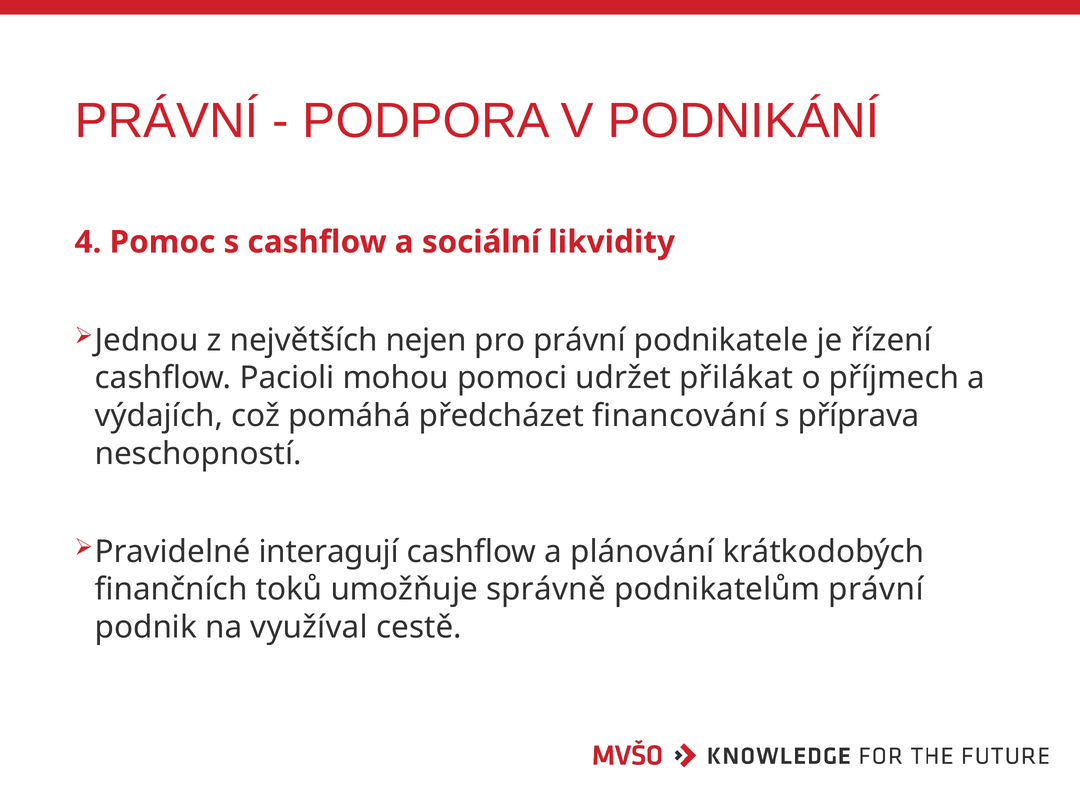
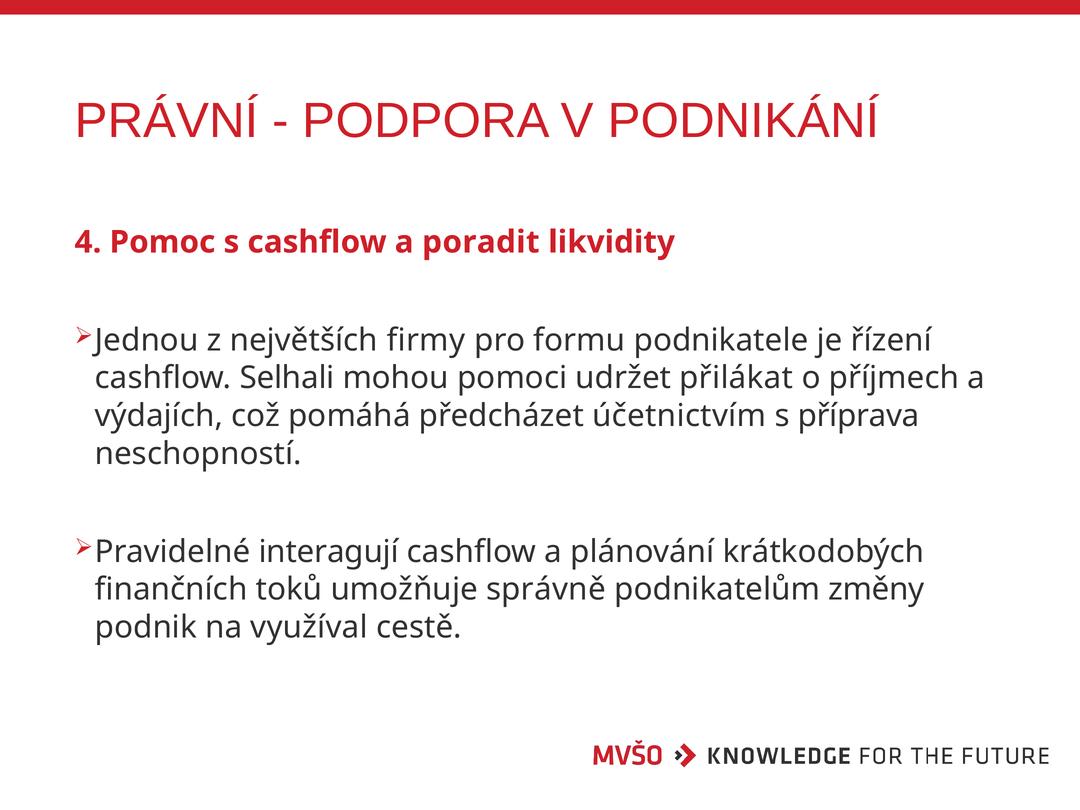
sociální: sociální -> poradit (481, 242)
nejen: nejen -> firmy (426, 340)
pro právní: právní -> formu (579, 340)
Pacioli: Pacioli -> Selhali (287, 378)
financování: financování -> účetnictvím (679, 416)
podnikatelům právní: právní -> změny (876, 590)
